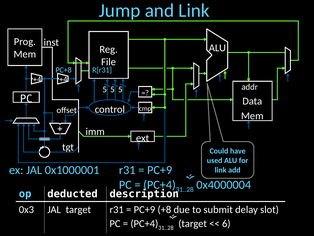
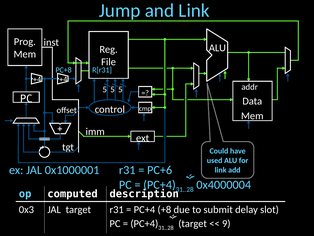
PC+9: PC+9 -> PC+6 (160, 170)
deducted: deducted -> computed (73, 194)
PC+9: PC+9 -> PC+4 (144, 209)
6: 6 -> 9 (226, 223)
